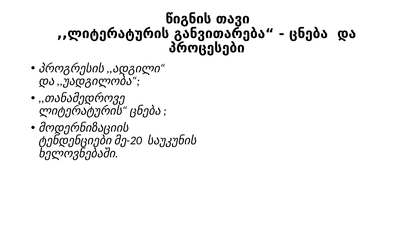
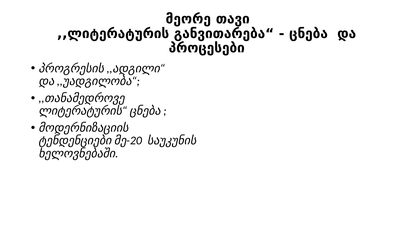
წიგნის: წიგნის -> მეორე (188, 19)
